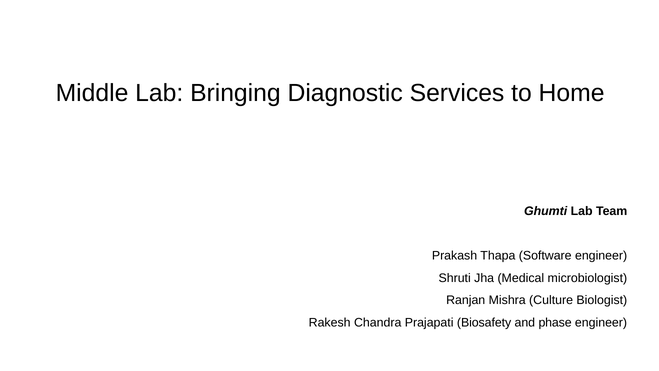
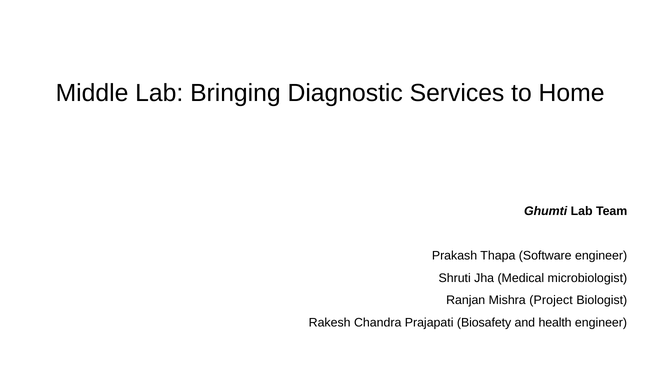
Culture: Culture -> Project (551, 300)
phase: phase -> health (555, 322)
